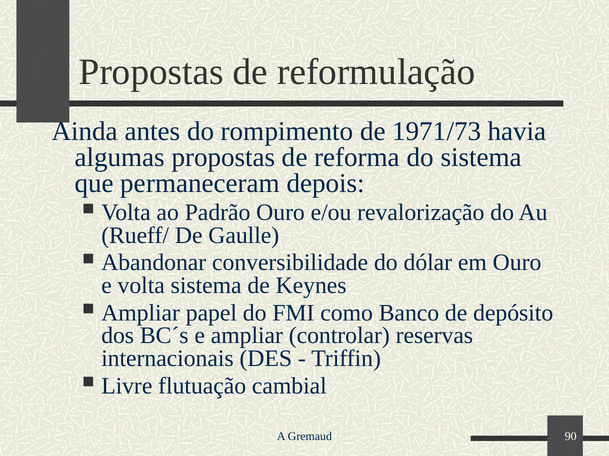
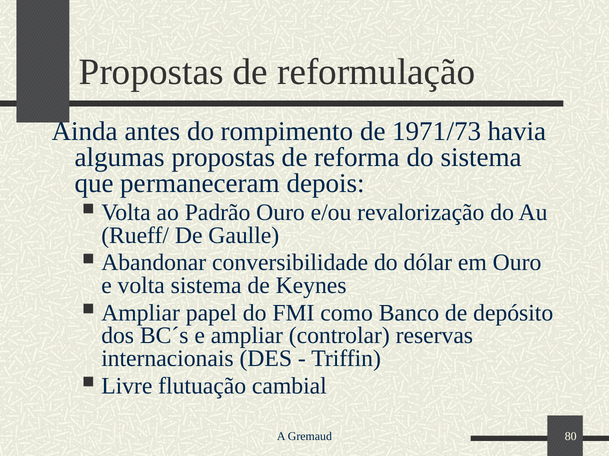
90: 90 -> 80 (571, 437)
